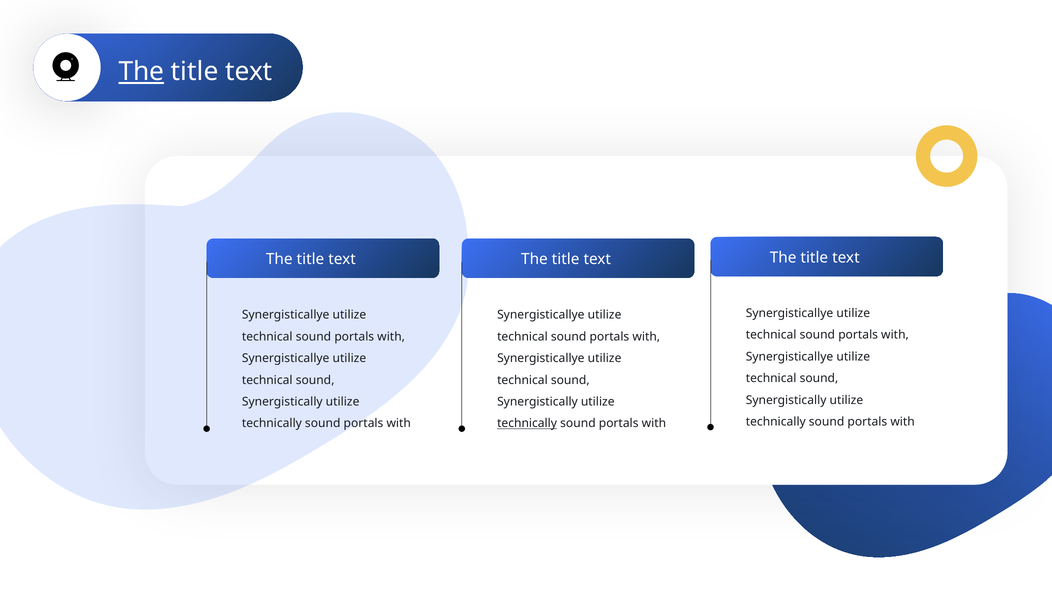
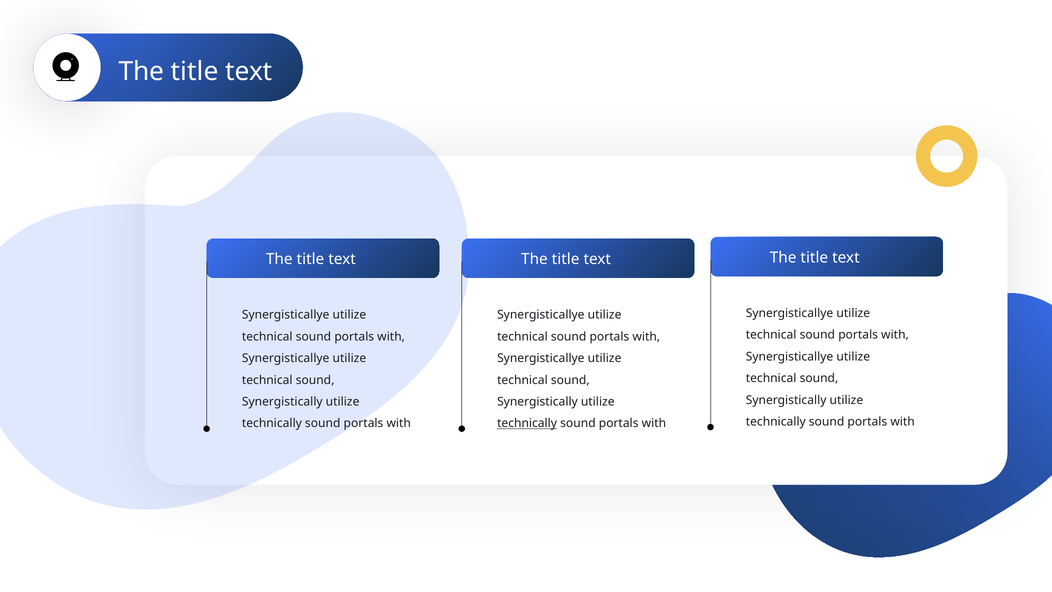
The underline: present -> none (141, 72)
